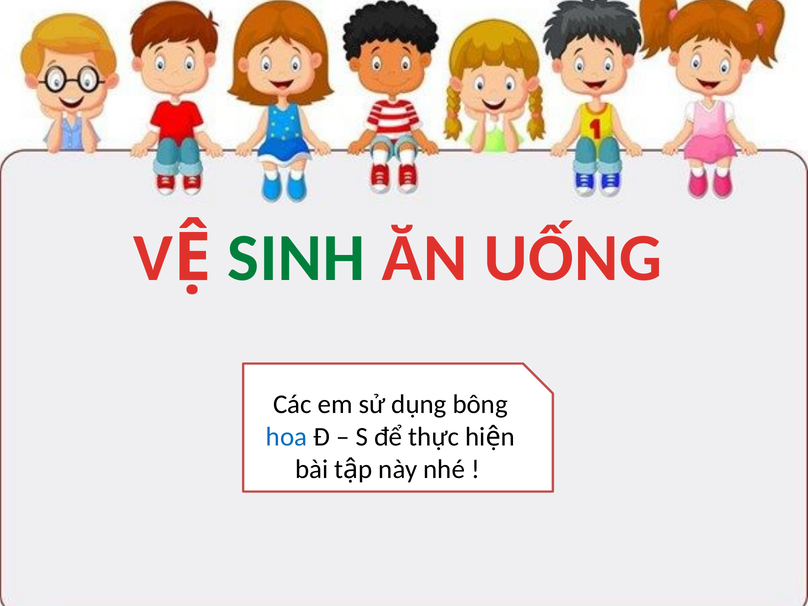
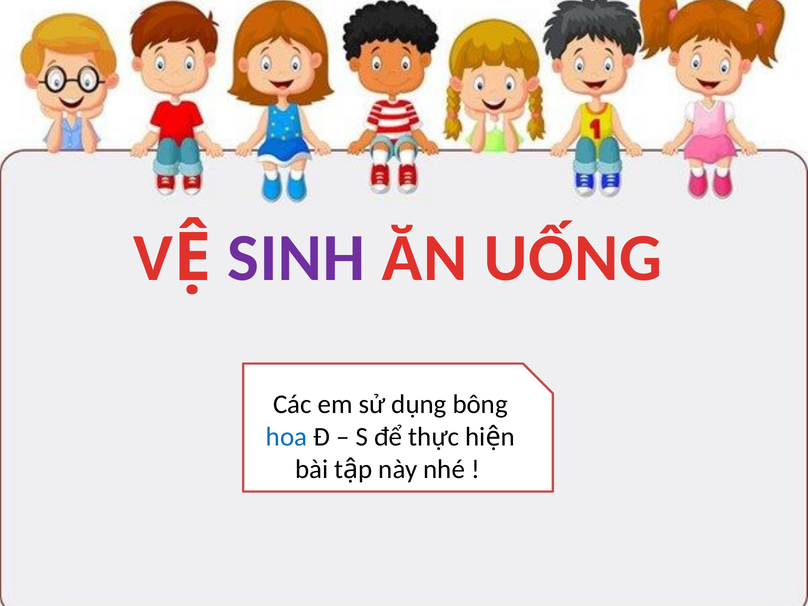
SINH colour: green -> purple (296, 258)
